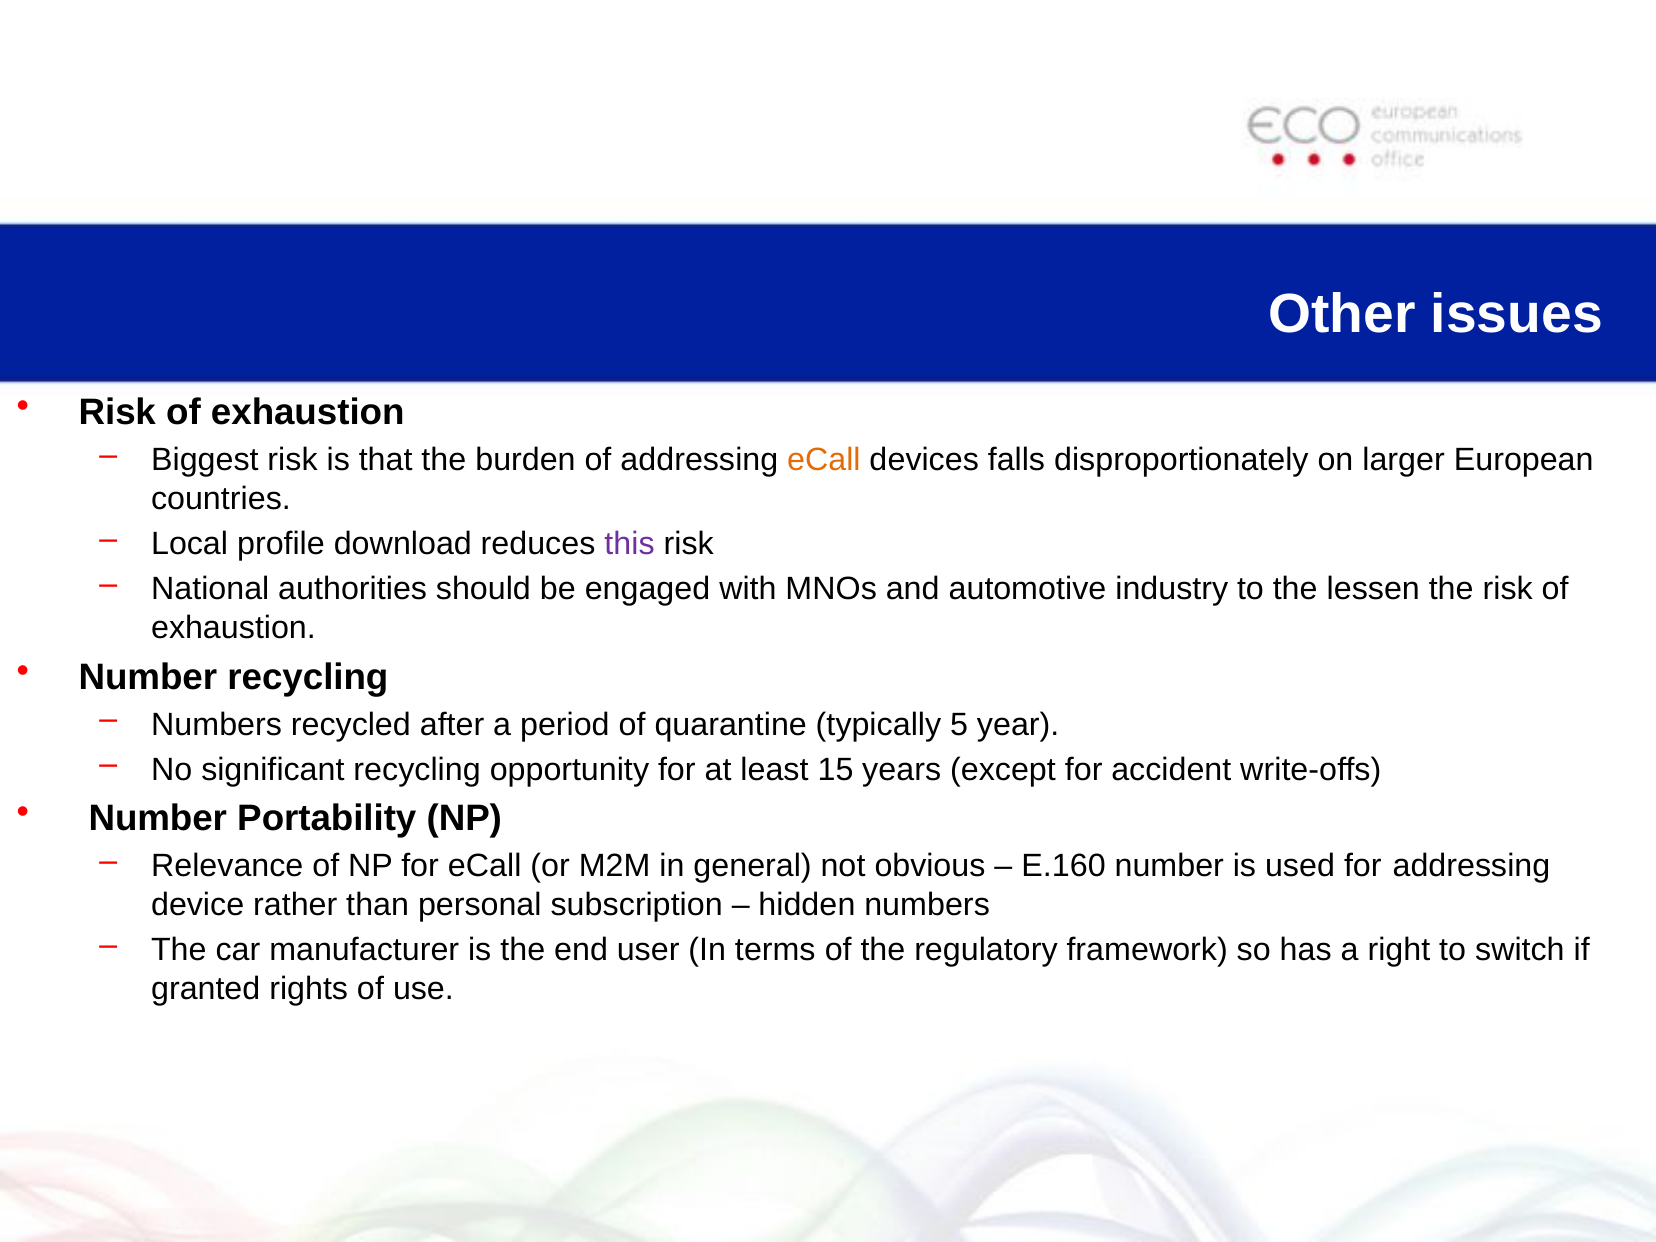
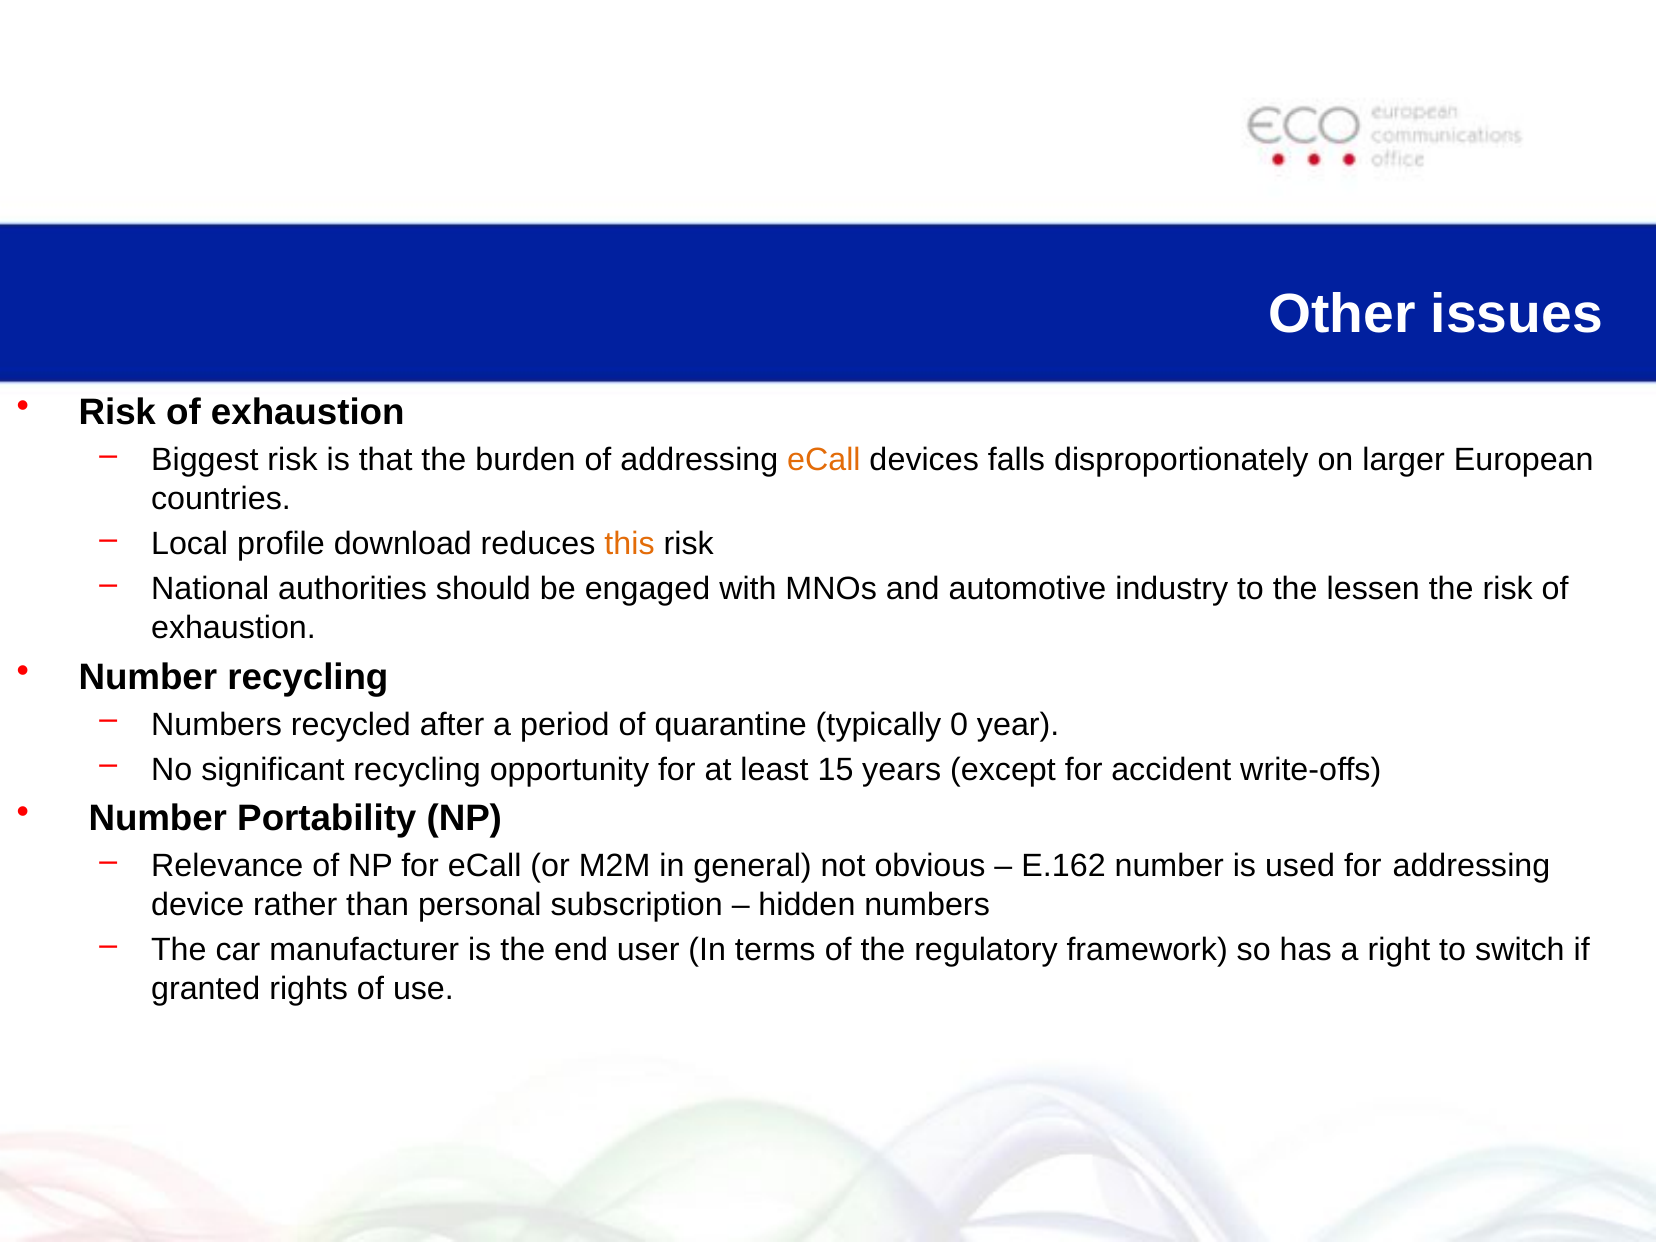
this colour: purple -> orange (630, 544)
5: 5 -> 0 (959, 724)
E.160: E.160 -> E.162 (1064, 866)
